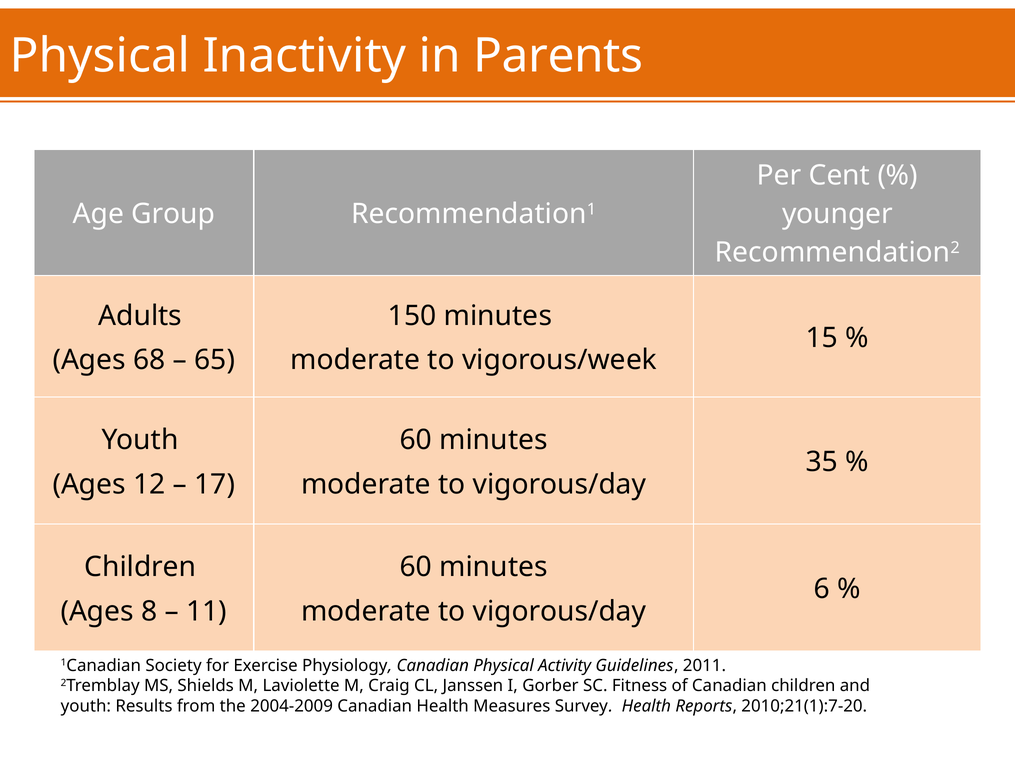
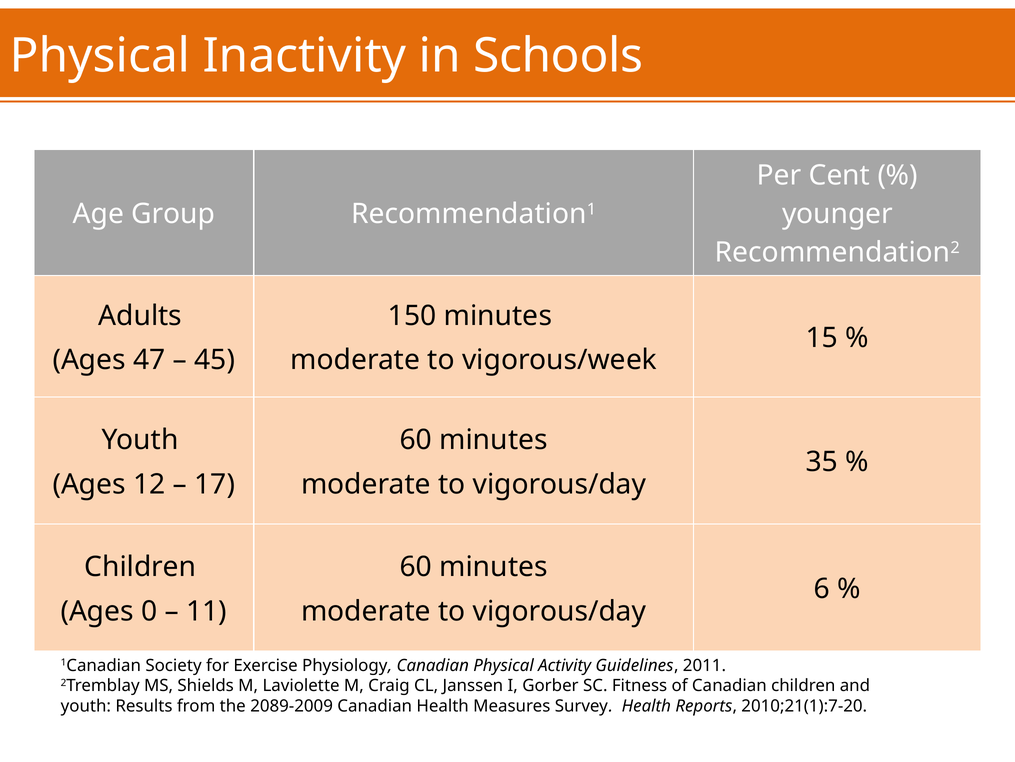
Parents: Parents -> Schools (558, 56)
68: 68 -> 47 (149, 360)
65: 65 -> 45 (215, 360)
8: 8 -> 0 (149, 611)
2004-2009: 2004-2009 -> 2089-2009 (292, 705)
